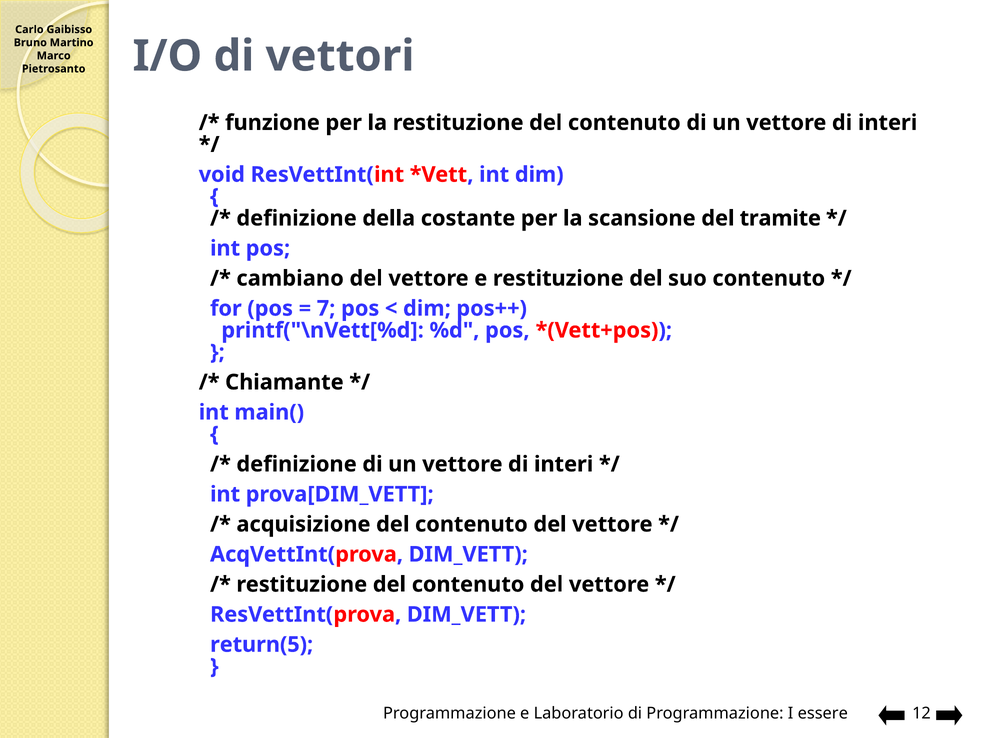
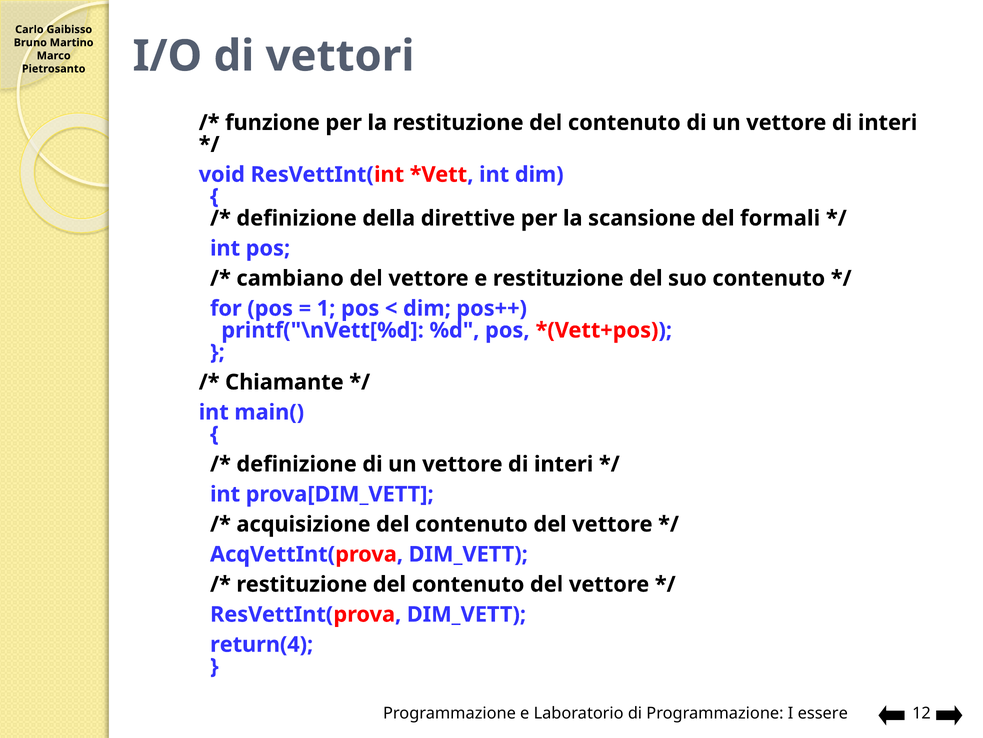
costante: costante -> direttive (468, 218)
tramite: tramite -> formali (780, 218)
7: 7 -> 1 (326, 308)
return(5: return(5 -> return(4 (262, 644)
